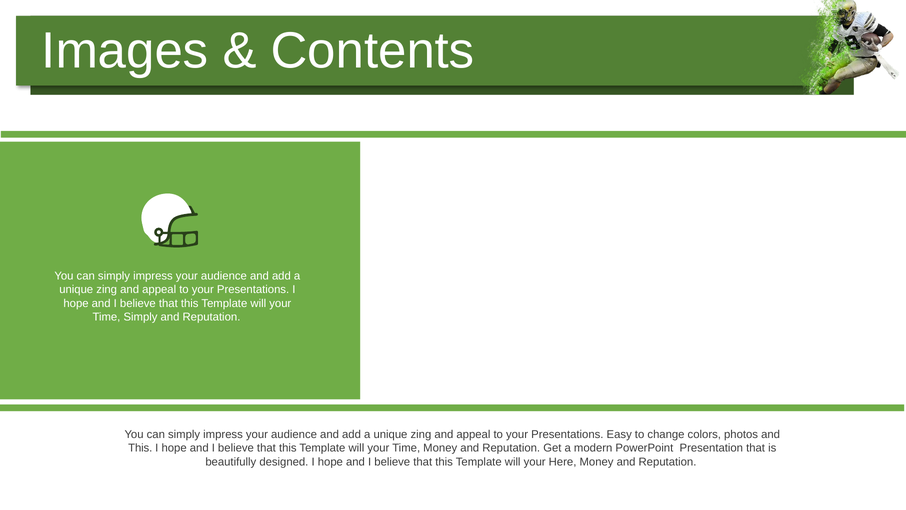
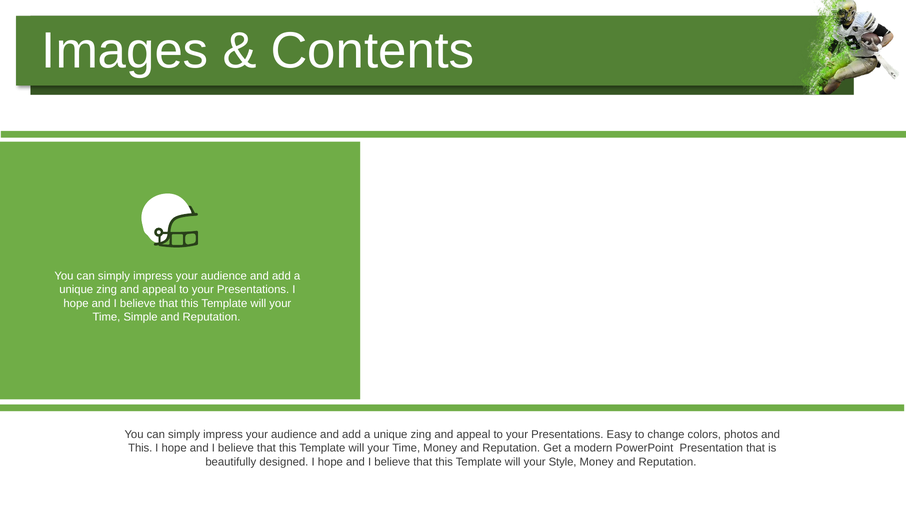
Time Simply: Simply -> Simple (141, 317)
Here: Here -> Style (563, 461)
